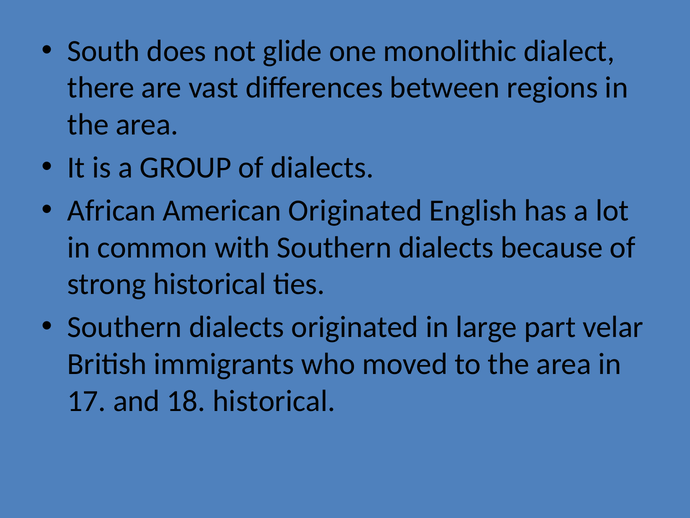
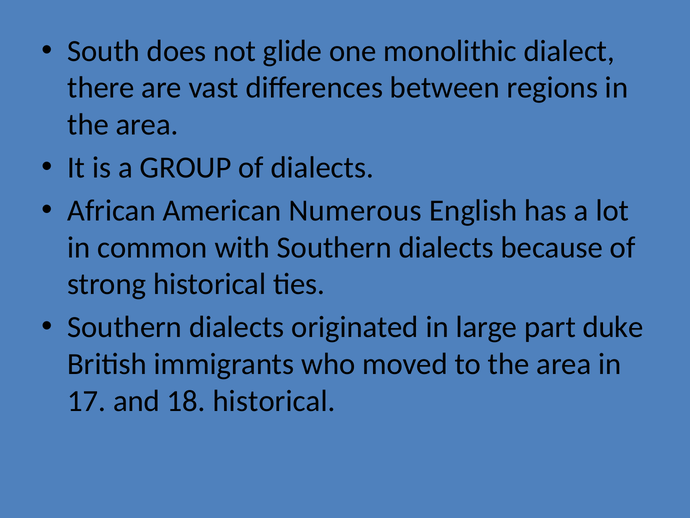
American Originated: Originated -> Numerous (355, 210)
velar: velar -> duke (613, 327)
